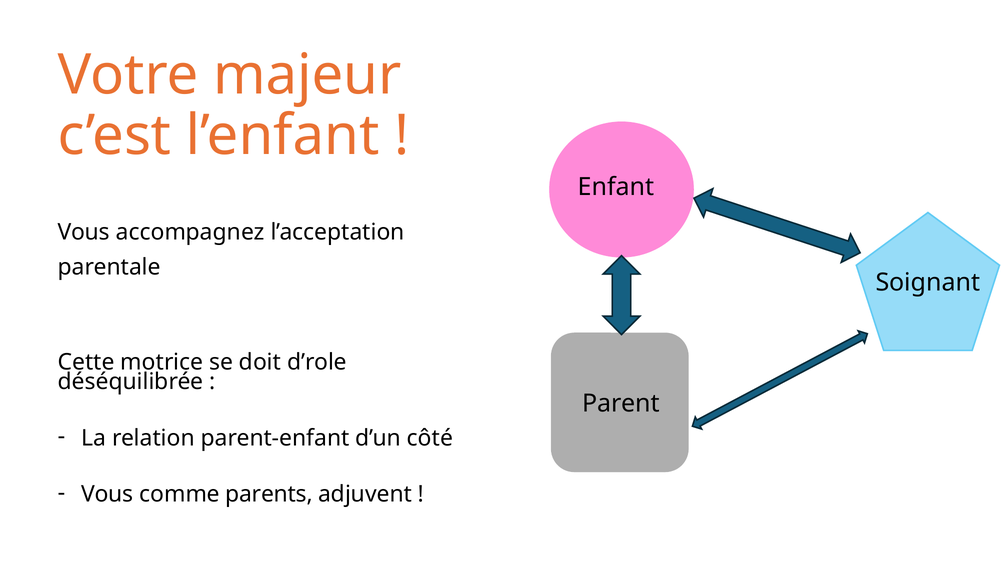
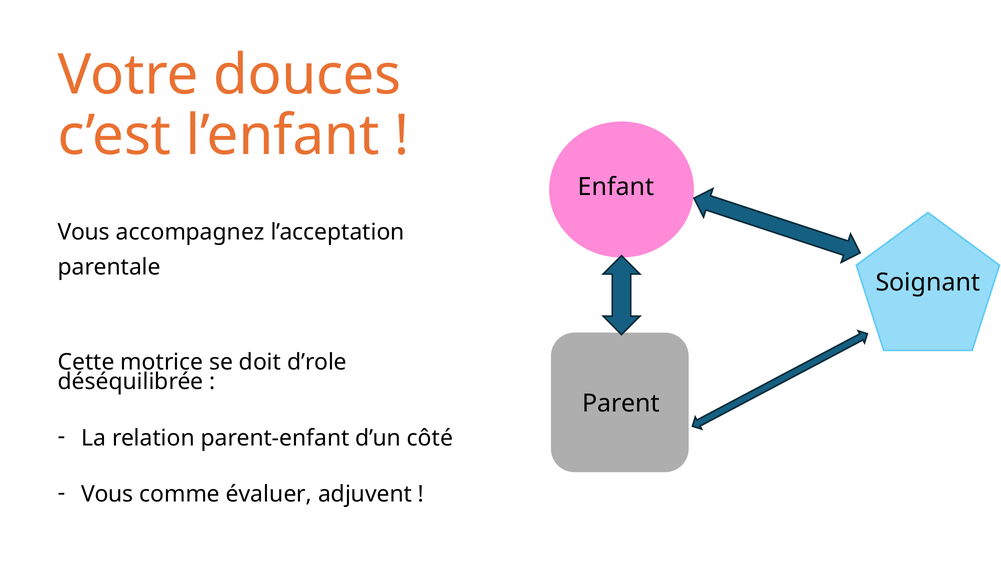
majeur: majeur -> douces (307, 75)
parents: parents -> évaluer (269, 494)
